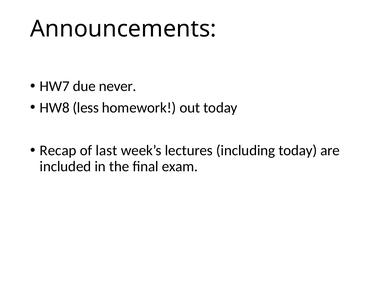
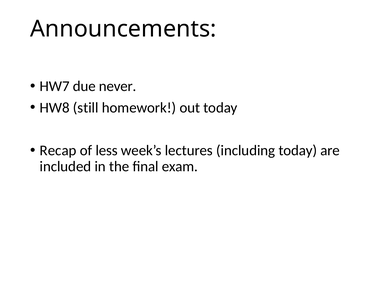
less: less -> still (86, 107)
last: last -> less (107, 150)
